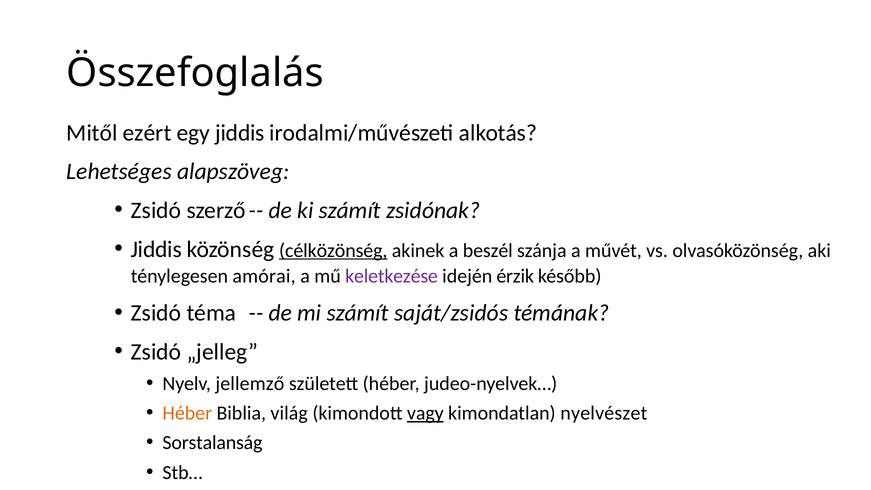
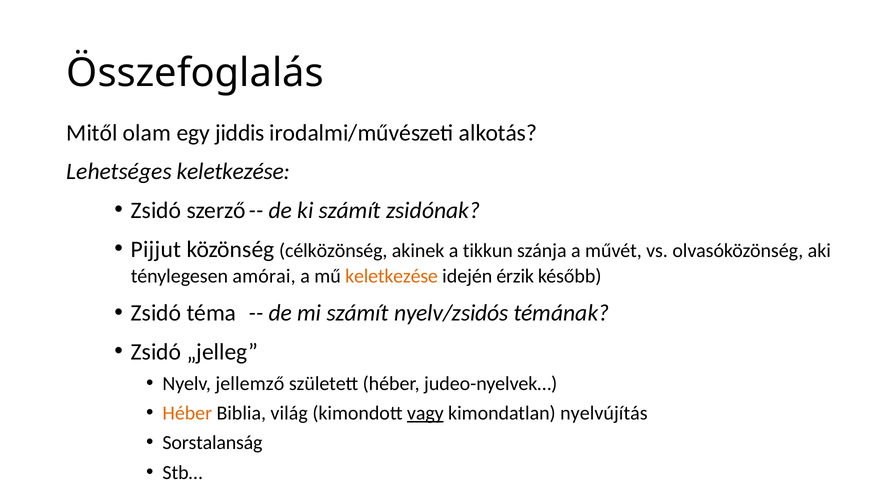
ezért: ezért -> olam (147, 133)
Lehetséges alapszöveg: alapszöveg -> keletkezése (233, 172)
Jiddis: Jiddis -> Pijjut (156, 249)
célközönség underline: present -> none (333, 250)
beszél: beszél -> tikkun (488, 250)
keletkezése colour: purple -> orange (392, 276)
saját/zsidós: saját/zsidós -> nyelv/zsidós (451, 313)
nyelvészet: nyelvészet -> nyelvújítás (604, 413)
